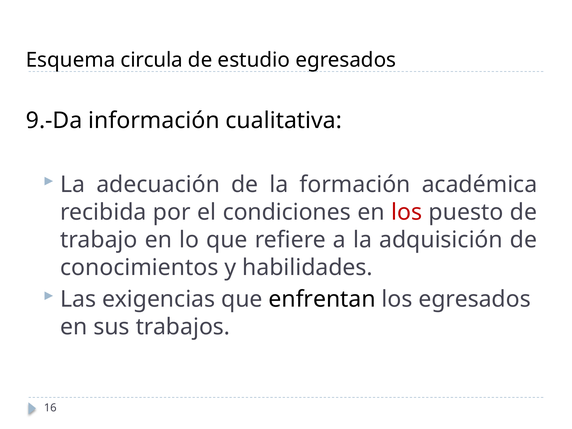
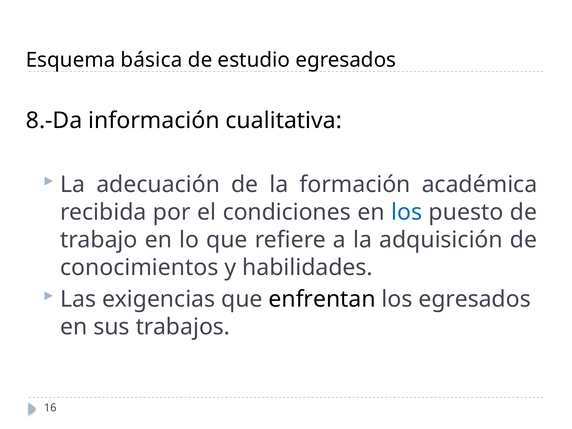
circula: circula -> básica (152, 60)
9.-Da: 9.-Da -> 8.-Da (54, 121)
los colour: red -> blue (407, 212)
